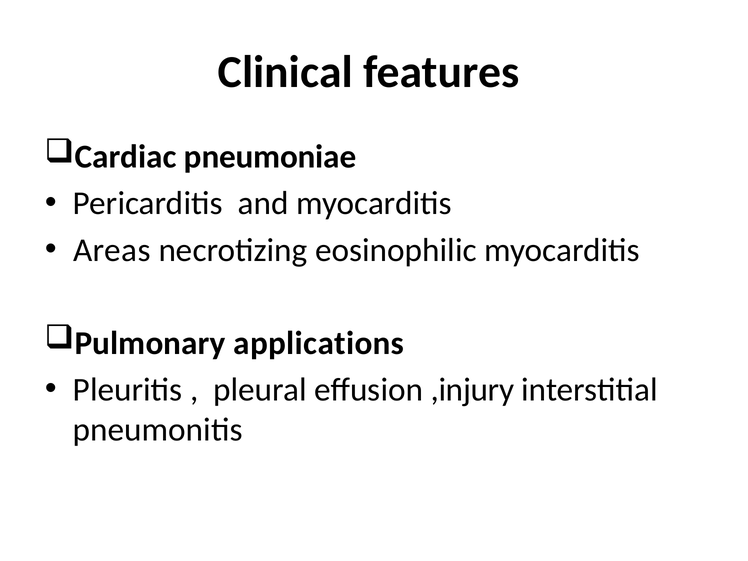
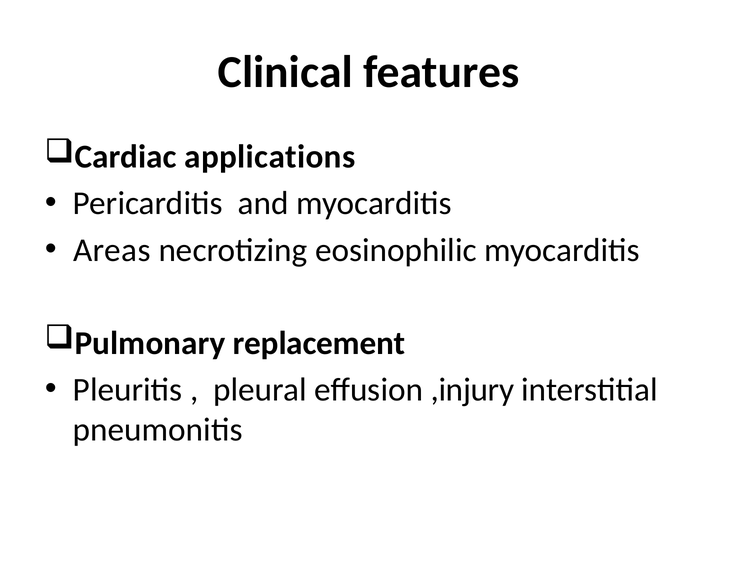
pneumoniae: pneumoniae -> applications (270, 157)
applications: applications -> replacement (319, 343)
